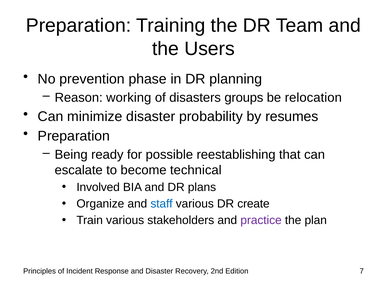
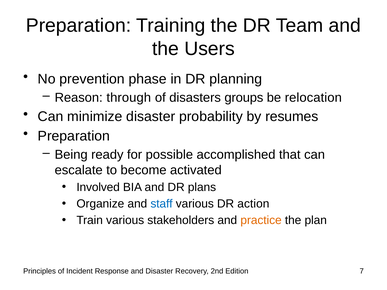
working: working -> through (129, 98)
reestablishing: reestablishing -> accomplished (236, 155)
technical: technical -> activated (196, 170)
create: create -> action (253, 204)
practice colour: purple -> orange (261, 220)
